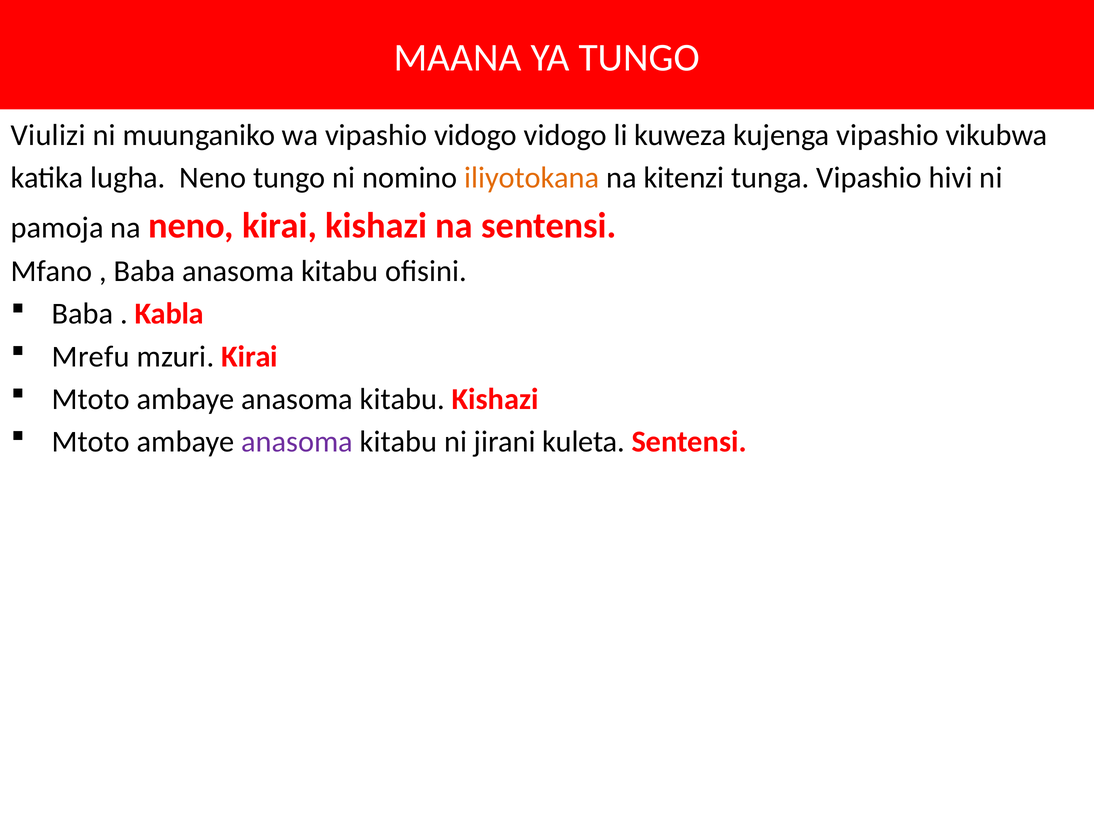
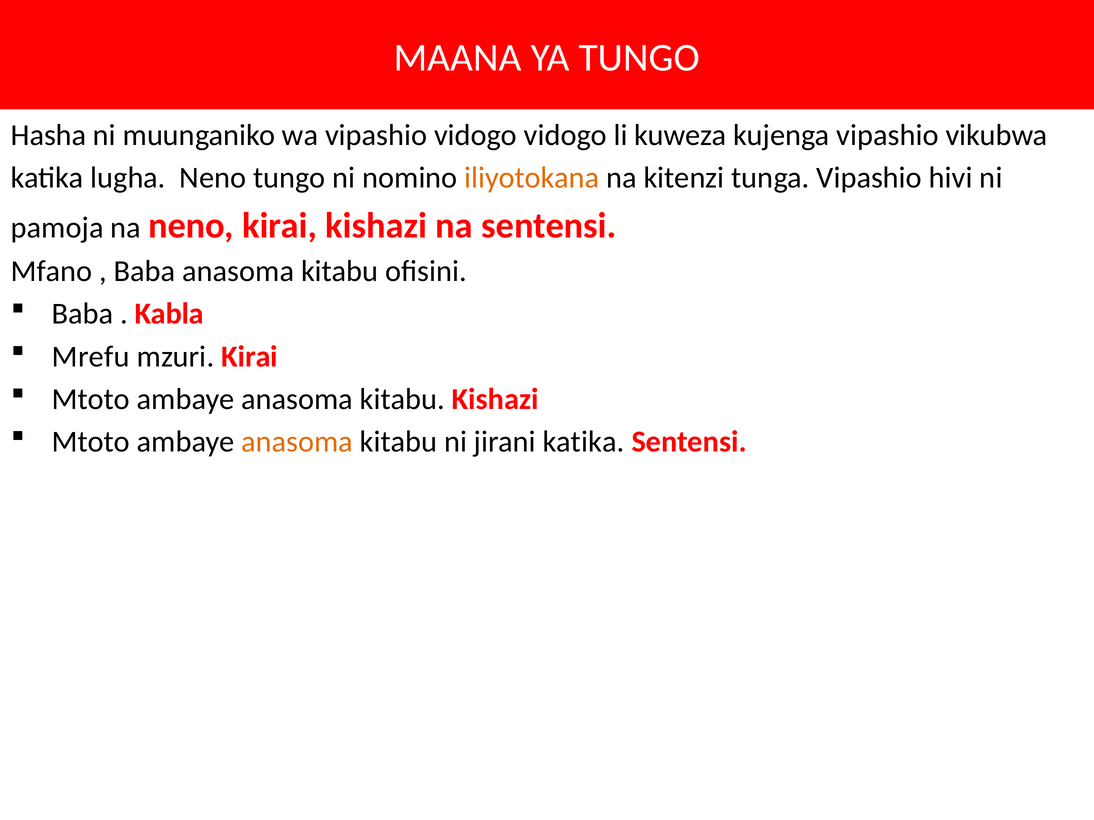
Viulizi: Viulizi -> Hasha (49, 135)
anasoma colour: purple -> orange (297, 442)
jirani kuleta: kuleta -> katika (583, 442)
